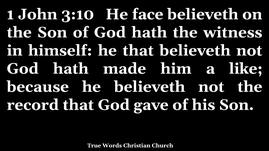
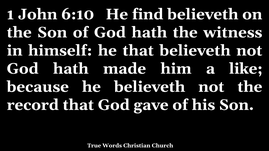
3:10: 3:10 -> 6:10 (78, 14)
face: face -> find (148, 14)
